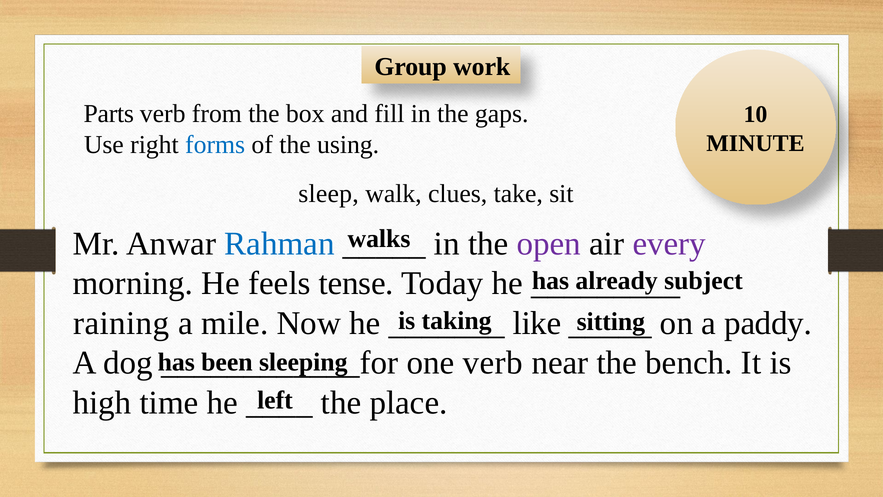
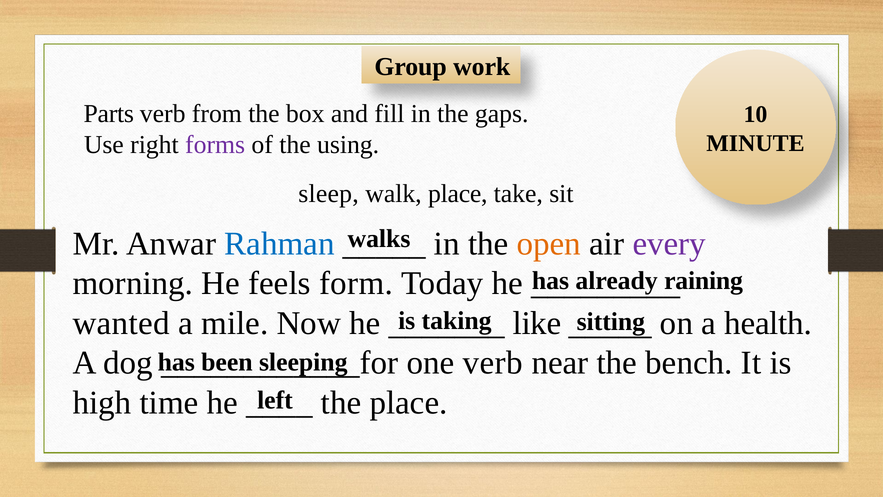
forms colour: blue -> purple (215, 145)
walk clues: clues -> place (458, 193)
open colour: purple -> orange (549, 243)
tense: tense -> form (356, 283)
subject: subject -> raining (704, 281)
raining: raining -> wanted (121, 323)
paddy: paddy -> health (768, 323)
